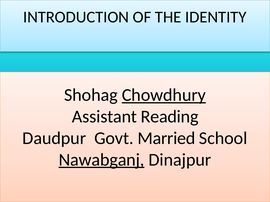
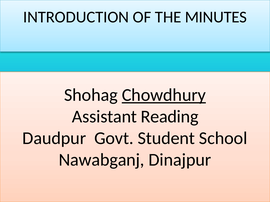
IDENTITY: IDENTITY -> MINUTES (216, 17)
Married: Married -> Student (166, 139)
Nawabganj underline: present -> none (102, 160)
